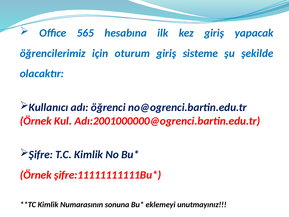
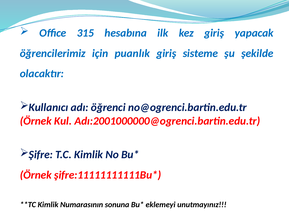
565: 565 -> 315 (85, 33)
oturum: oturum -> puanlık (132, 53)
